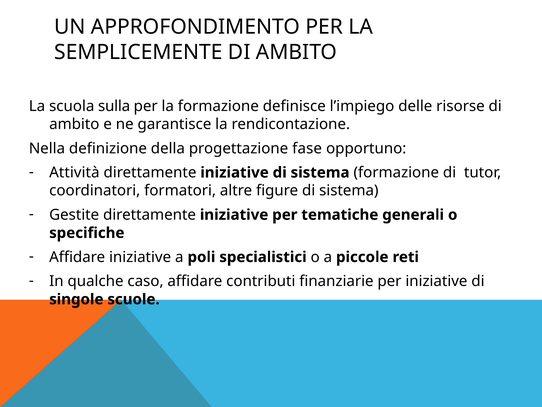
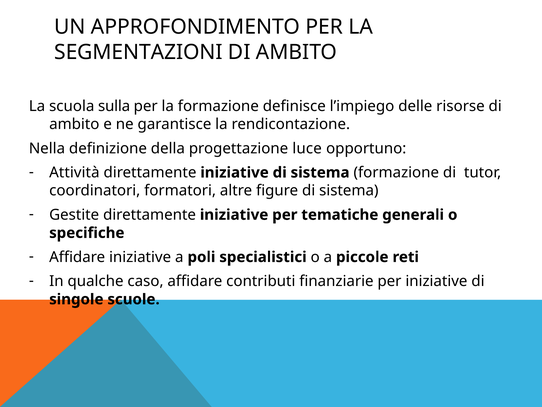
SEMPLICEMENTE: SEMPLICEMENTE -> SEGMENTAZIONI (138, 52)
fase: fase -> luce (307, 148)
